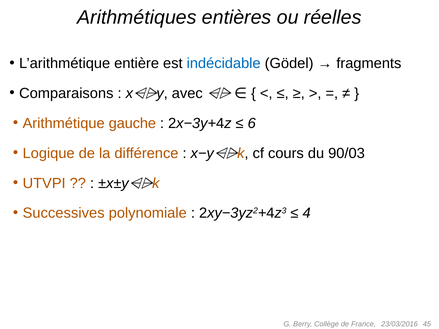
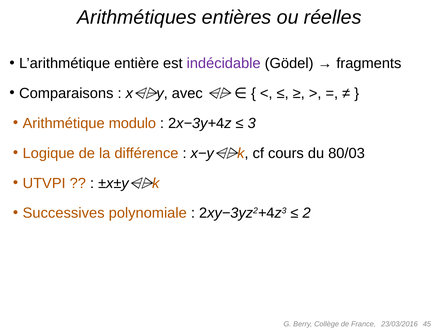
indécidable colour: blue -> purple (224, 63)
gauche: gauche -> modulo (132, 123)
6: 6 -> 3 (252, 123)
90/03: 90/03 -> 80/03 (346, 153)
4: 4 -> 2 (307, 213)
